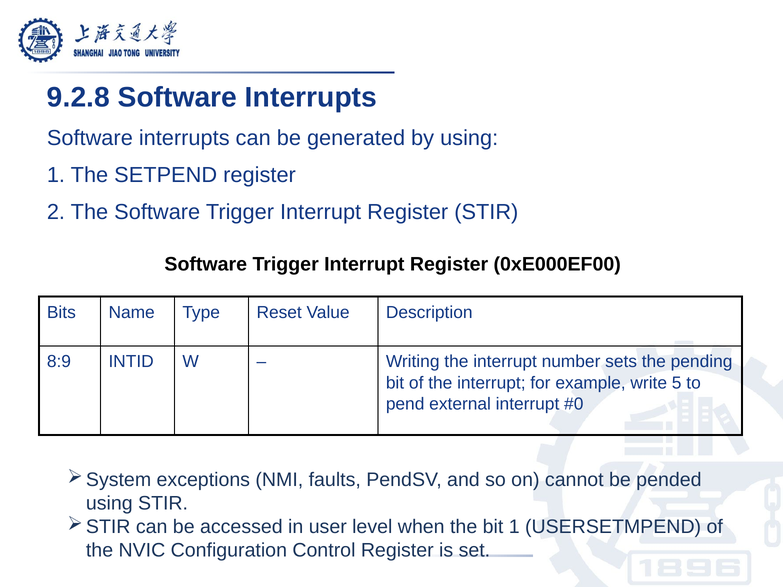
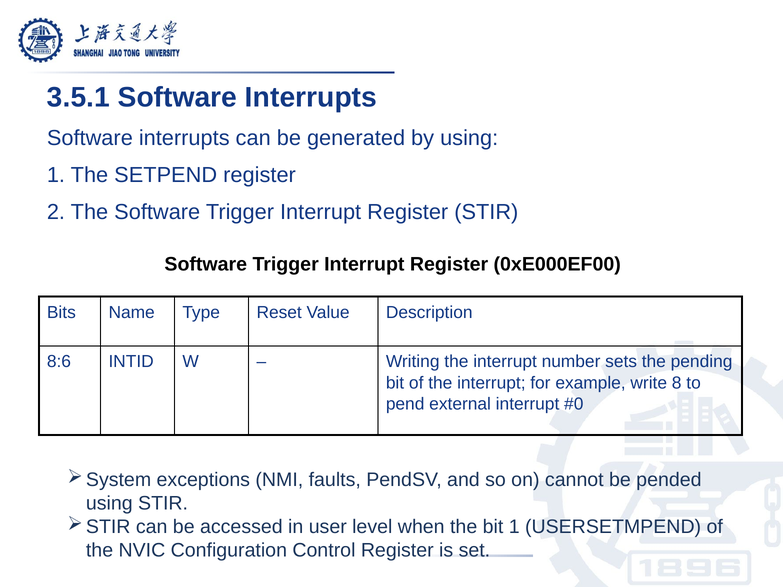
9.2.8: 9.2.8 -> 3.5.1 (78, 98)
8:9: 8:9 -> 8:6 (59, 362)
5: 5 -> 8 (677, 383)
